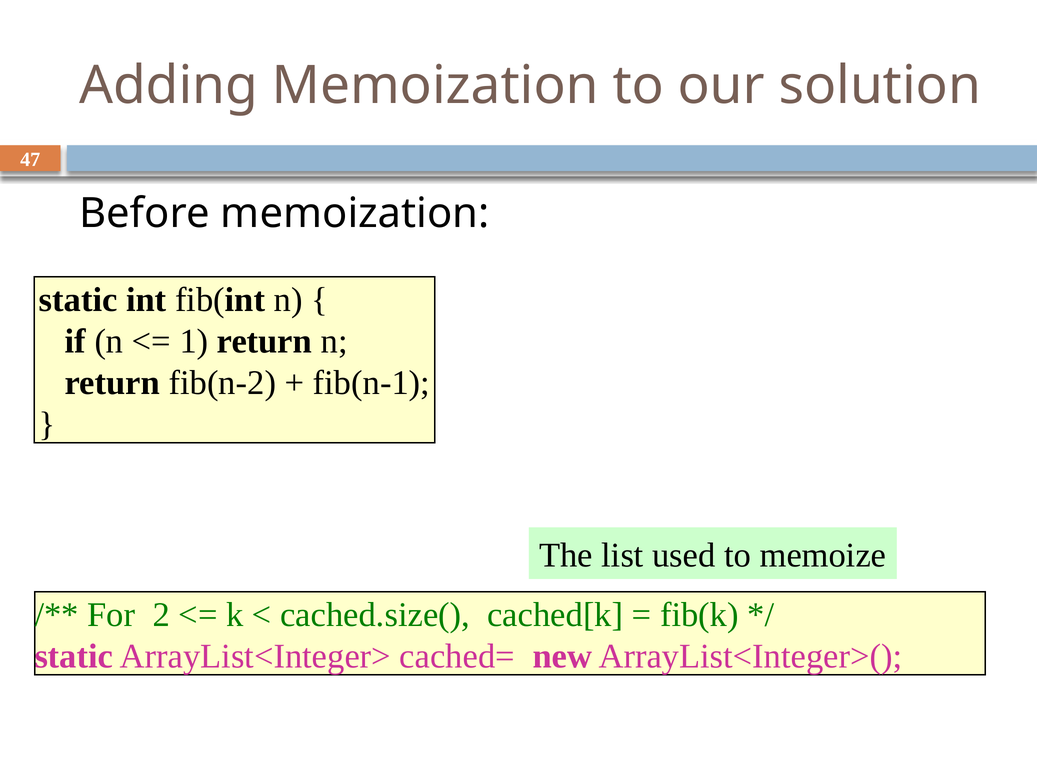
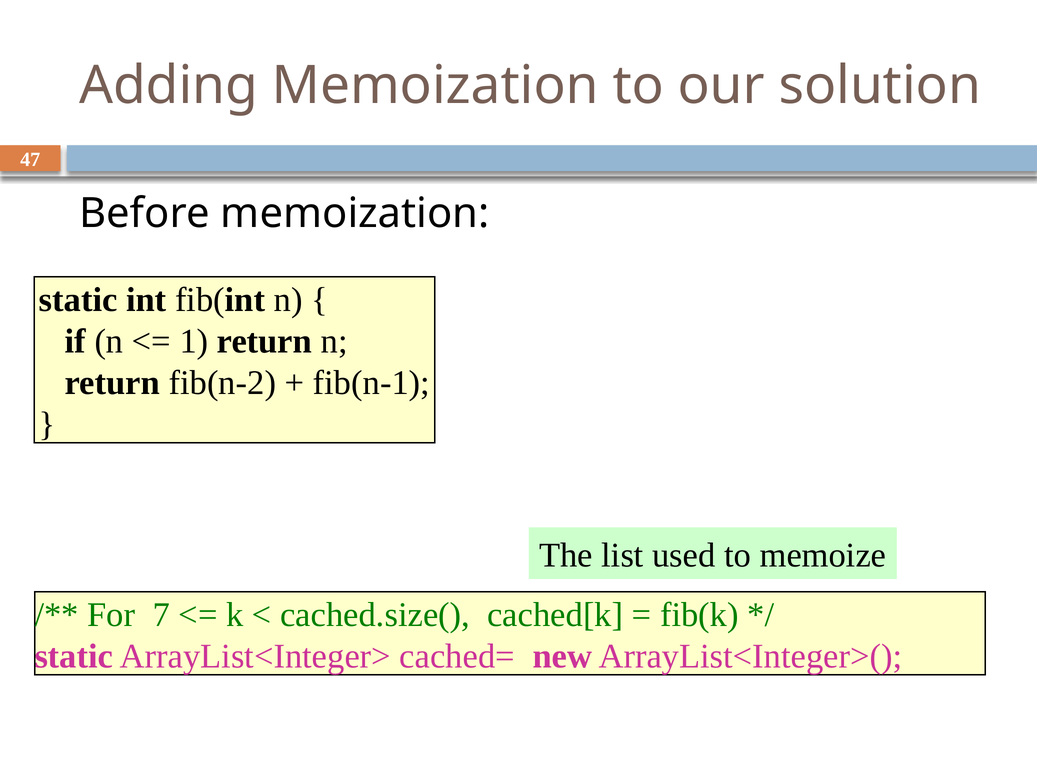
2: 2 -> 7 (161, 615)
